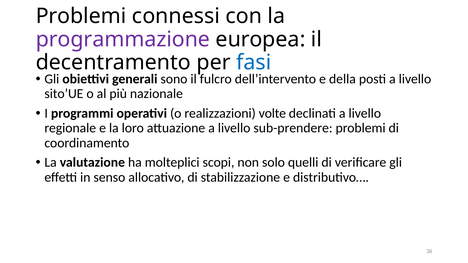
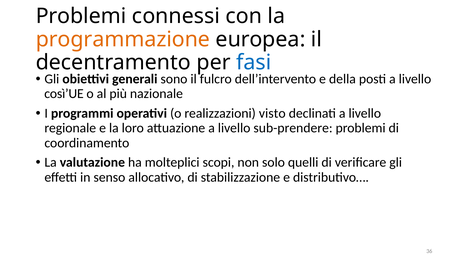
programmazione colour: purple -> orange (123, 39)
sito’UE: sito’UE -> così’UE (64, 94)
volte: volte -> visto (272, 113)
